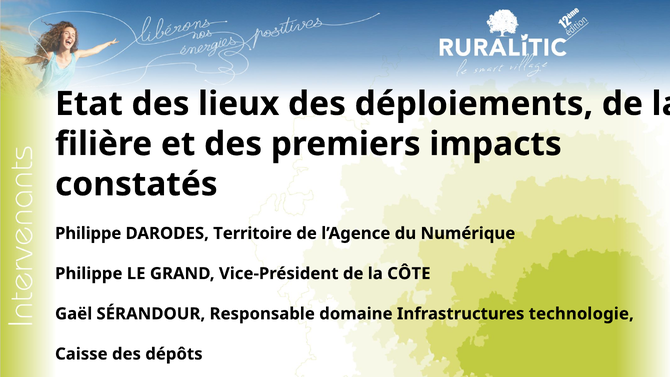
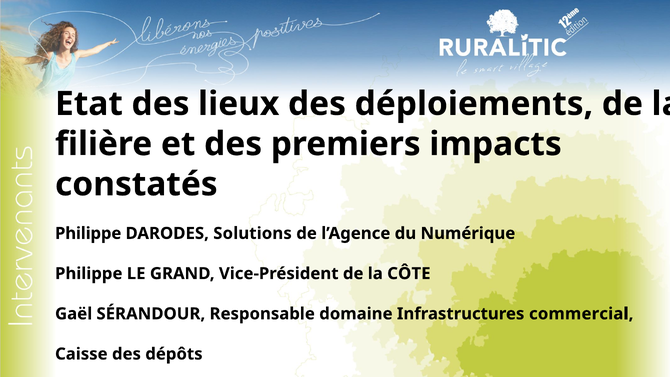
Territoire: Territoire -> Solutions (253, 233)
technologie: technologie -> commercial (581, 314)
